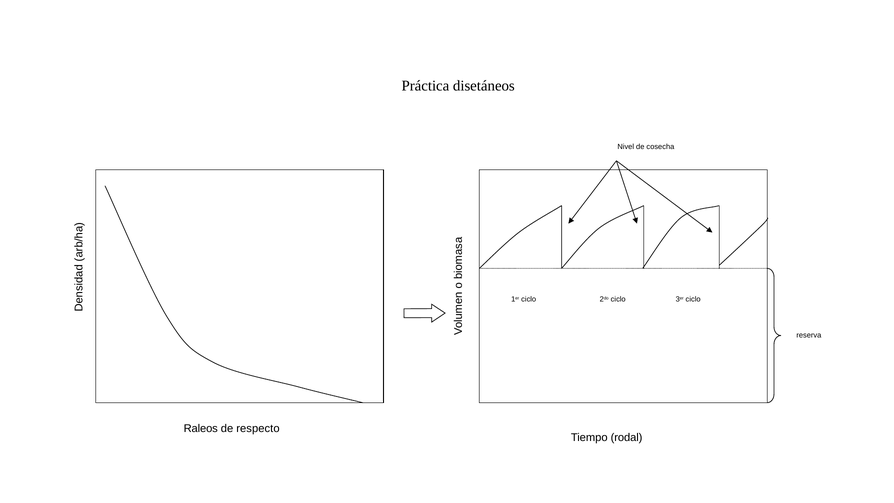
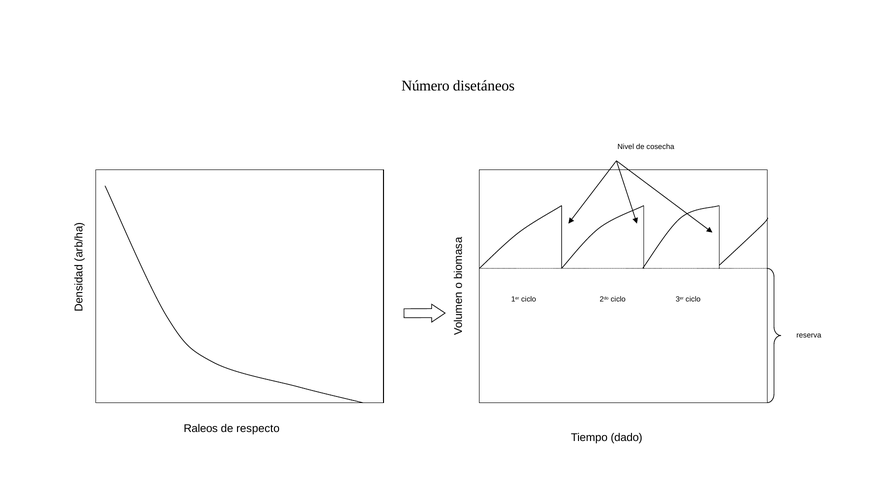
Práctica: Práctica -> Número (425, 86)
rodal: rodal -> dado (627, 438)
